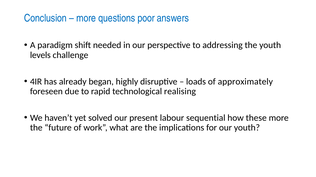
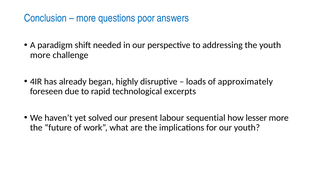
levels: levels -> more (40, 55)
realising: realising -> excerpts (180, 92)
these: these -> lesser (256, 118)
